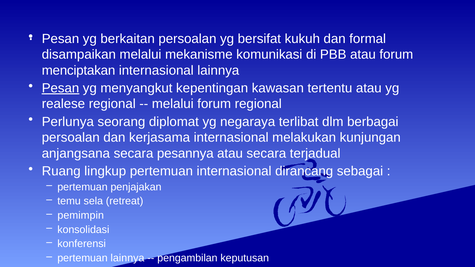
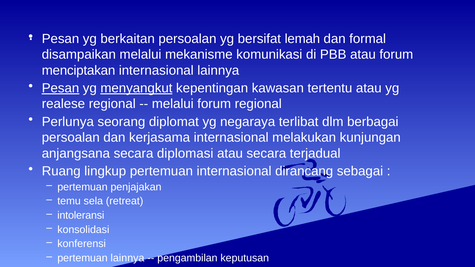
kukuh: kukuh -> lemah (302, 39)
menyangkut underline: none -> present (136, 88)
pesannya: pesannya -> diplomasi (185, 154)
pemimpin: pemimpin -> intoleransi (81, 216)
